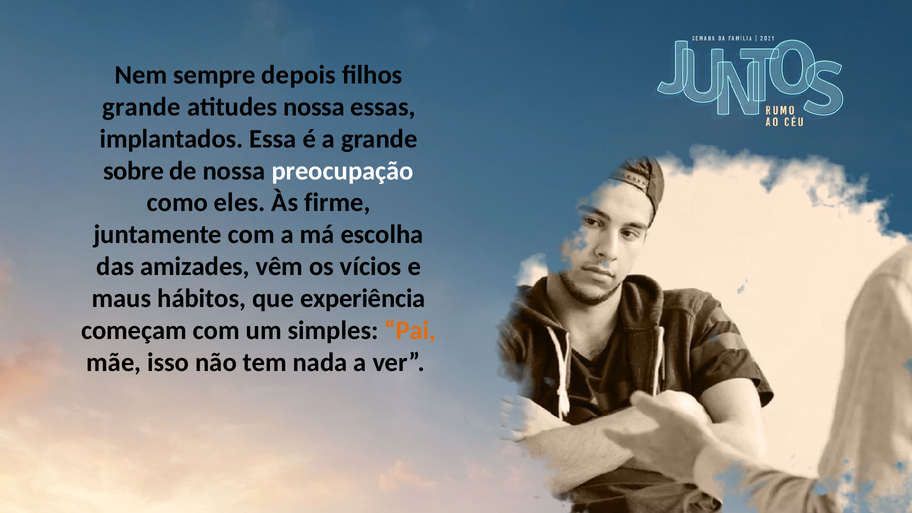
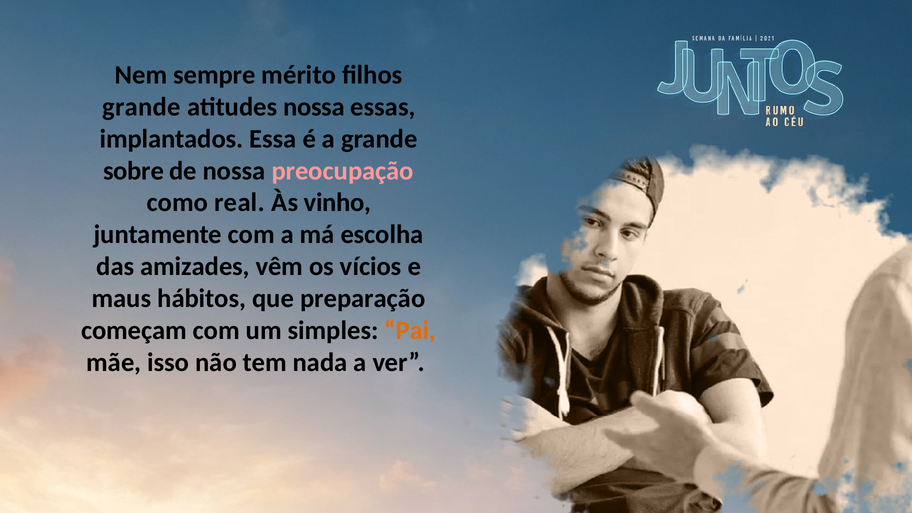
depois: depois -> mérito (299, 75)
preocupação colour: white -> pink (343, 171)
eles: eles -> real (240, 203)
firme: firme -> vinho (337, 203)
experiência: experiência -> preparação (363, 298)
